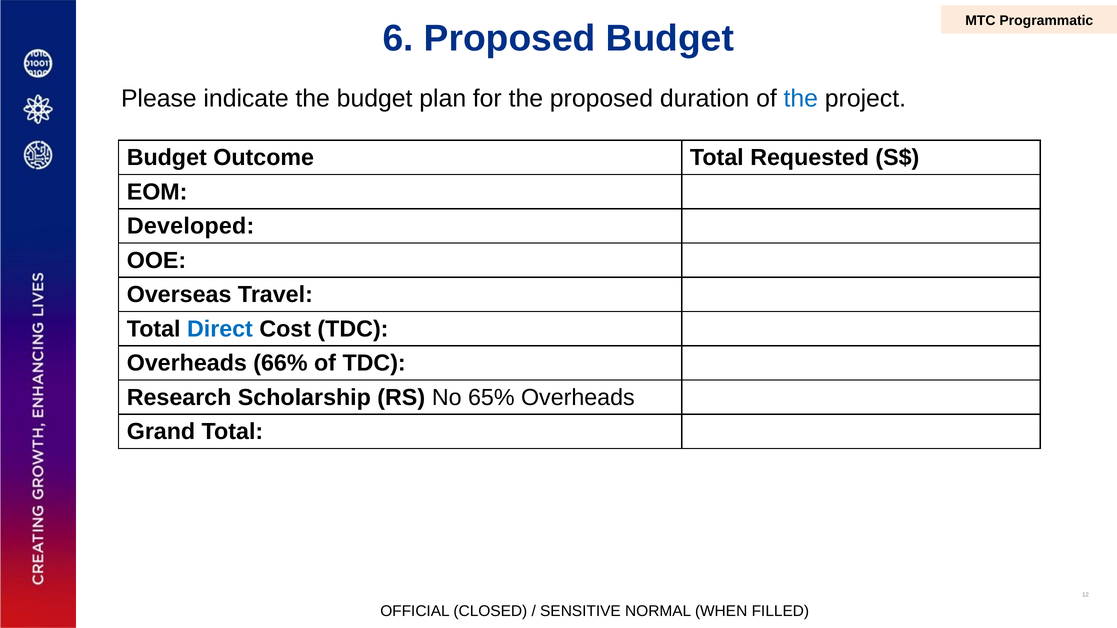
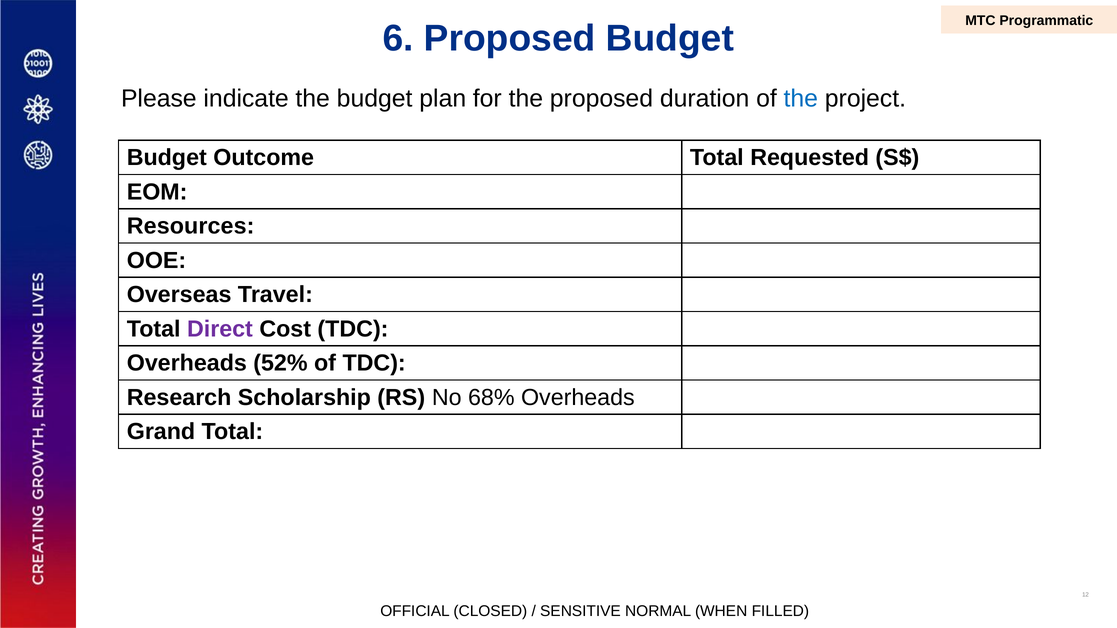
Developed: Developed -> Resources (191, 226)
Direct colour: blue -> purple (220, 329)
66%: 66% -> 52% (280, 363)
65%: 65% -> 68% (491, 398)
